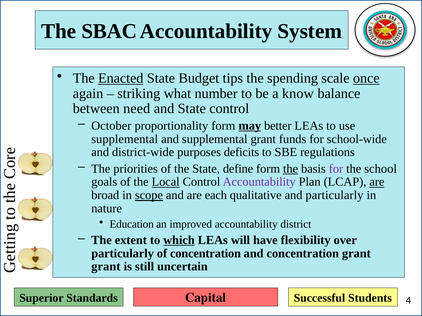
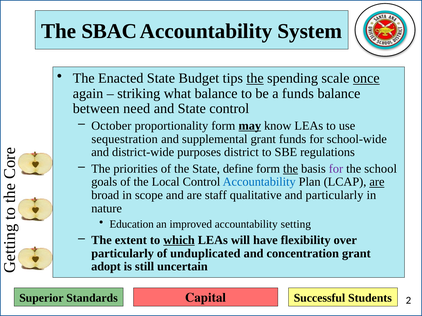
Enacted underline: present -> none (121, 78)
the underline: none -> present (255, 78)
what number: number -> balance (216, 94)
a know: know -> funds (298, 94)
better: better -> know (278, 126)
supplemental: supplemental -> sequestration (125, 139)
deficits: deficits -> district (241, 152)
Local underline: present -> none (166, 182)
Accountability colour: purple -> blue (259, 182)
scope underline: present -> none (149, 196)
each: each -> staff (216, 196)
district: district -> setting (296, 224)
of concentration: concentration -> unduplicated (205, 254)
grant: grant -> adopt (106, 267)
4: 4 -> 2 (408, 301)
